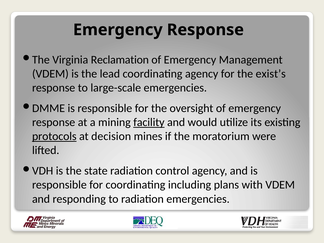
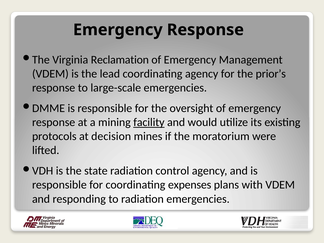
exist’s: exist’s -> prior’s (271, 74)
protocols underline: present -> none (54, 136)
including: including -> expenses (190, 185)
